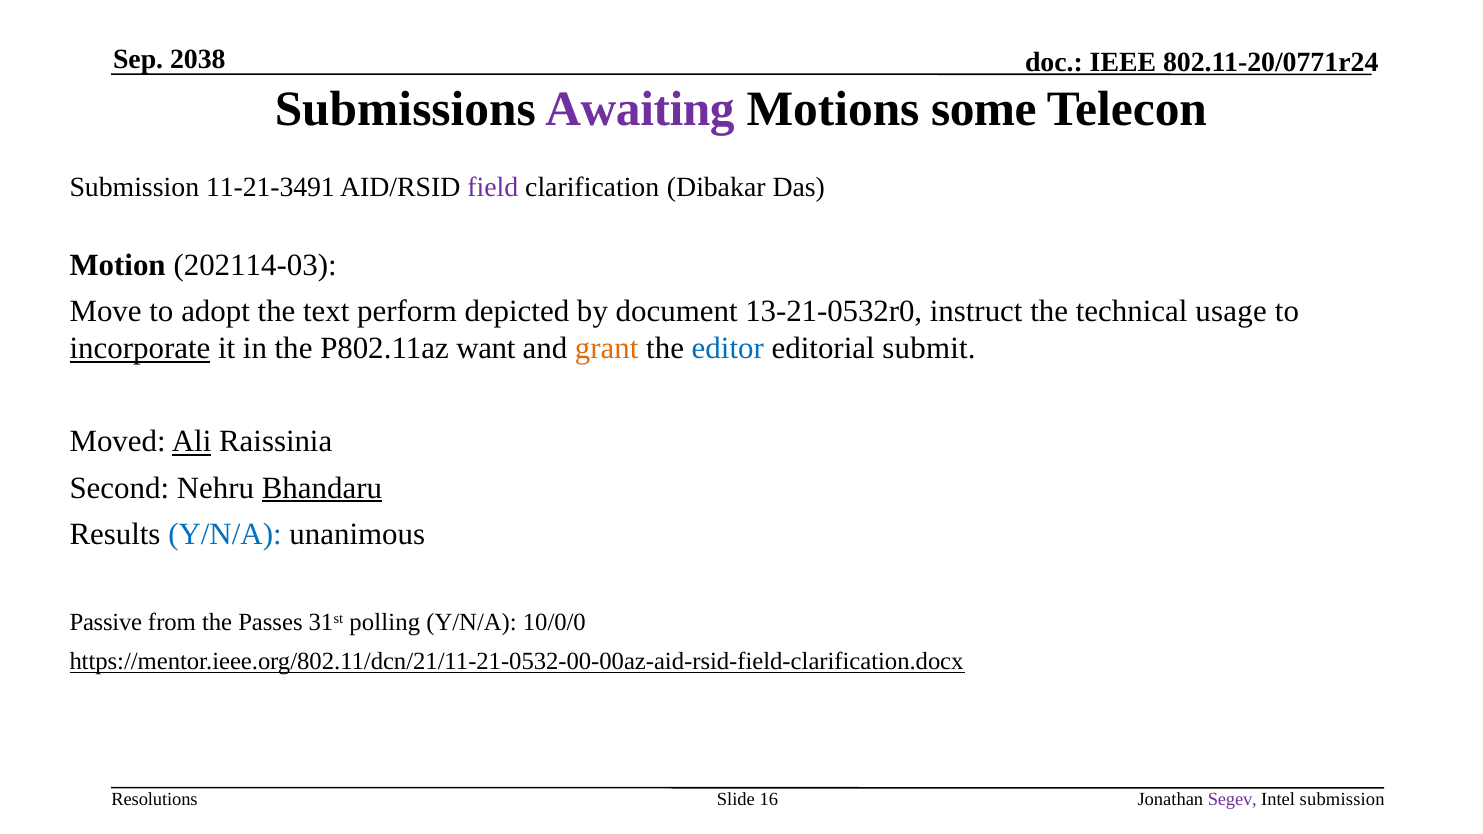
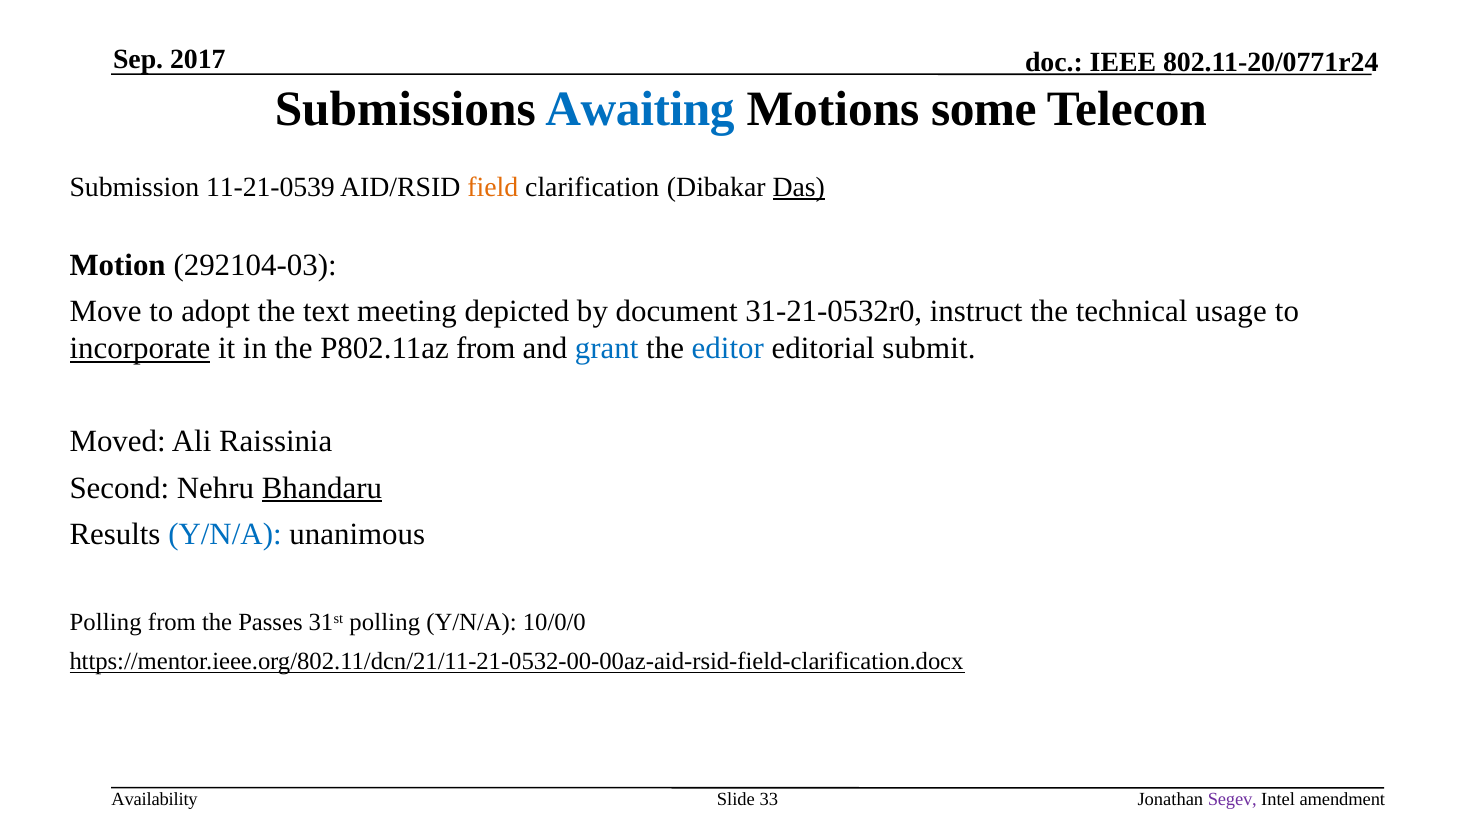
2038: 2038 -> 2017 (198, 59)
Awaiting colour: purple -> blue (640, 109)
11-21-3491: 11-21-3491 -> 11-21-0539 (270, 187)
field colour: purple -> orange (493, 187)
Das underline: none -> present (799, 187)
202114-03: 202114-03 -> 292104-03 (255, 265)
perform: perform -> meeting (407, 312)
13-21-0532r0: 13-21-0532r0 -> 31-21-0532r0 (834, 312)
P802.11az want: want -> from (486, 349)
grant colour: orange -> blue (607, 349)
Ali underline: present -> none (192, 442)
Passive: Passive -> Polling (106, 623)
Resolutions: Resolutions -> Availability (155, 800)
16: 16 -> 33 (769, 800)
Intel submission: submission -> amendment (1342, 800)
